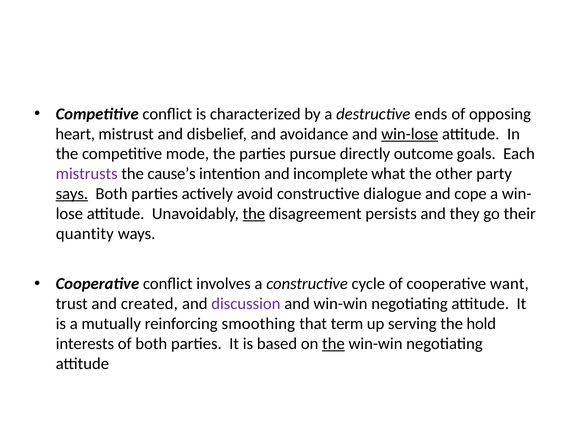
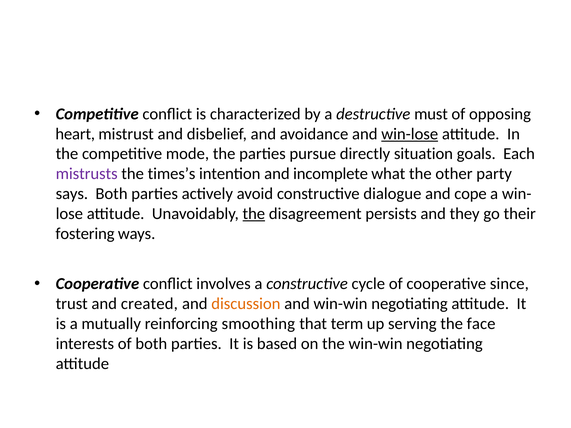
ends: ends -> must (431, 114)
outcome: outcome -> situation (423, 154)
cause’s: cause’s -> times’s (172, 174)
says underline: present -> none (72, 194)
quantity: quantity -> fostering (85, 234)
want: want -> since (509, 284)
discussion colour: purple -> orange (246, 304)
hold: hold -> face (481, 324)
the underline: present -> none (333, 344)
